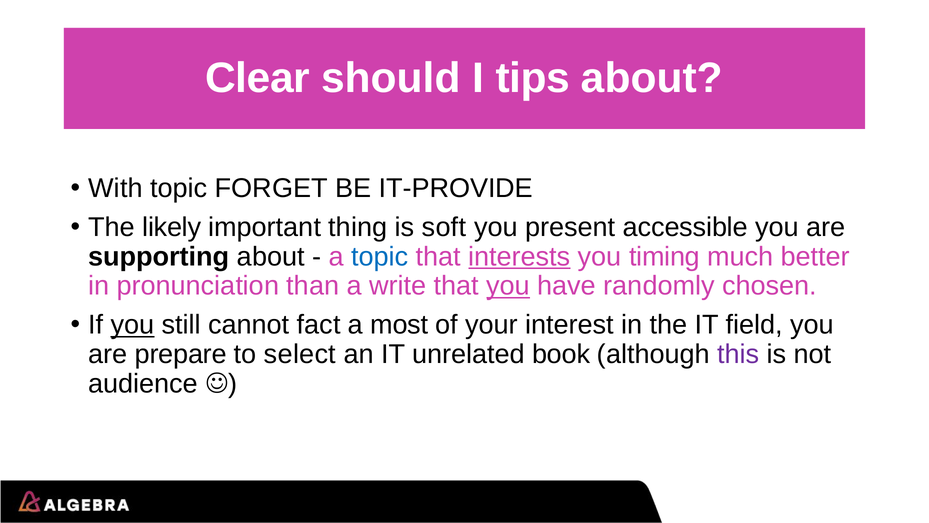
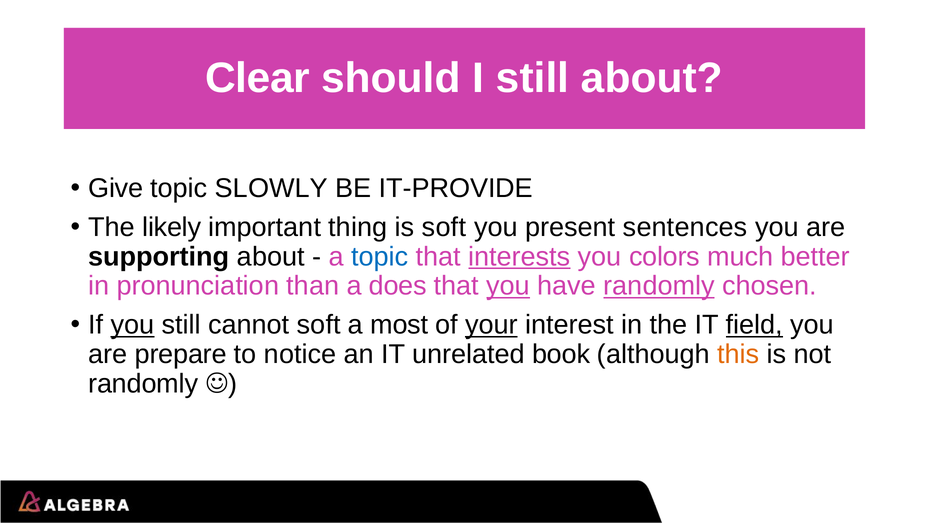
I tips: tips -> still (532, 78)
With: With -> Give (116, 188)
FORGET: FORGET -> SLOWLY (271, 188)
accessible: accessible -> sentences (685, 227)
timing: timing -> colors (665, 257)
write: write -> does (398, 286)
randomly underline: none -> present (659, 286)
cannot fact: fact -> soft (319, 325)
your underline: none -> present (491, 325)
field underline: none -> present (754, 325)
select: select -> notice (300, 354)
this colour: purple -> orange (738, 354)
audience: audience -> randomly (143, 383)
